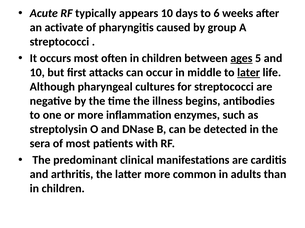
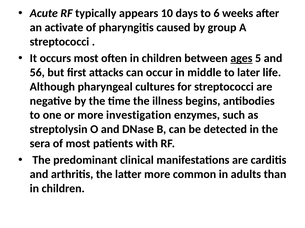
10: 10 -> 56 (37, 73)
later underline: present -> none (249, 73)
inflammation: inflammation -> investigation (139, 115)
